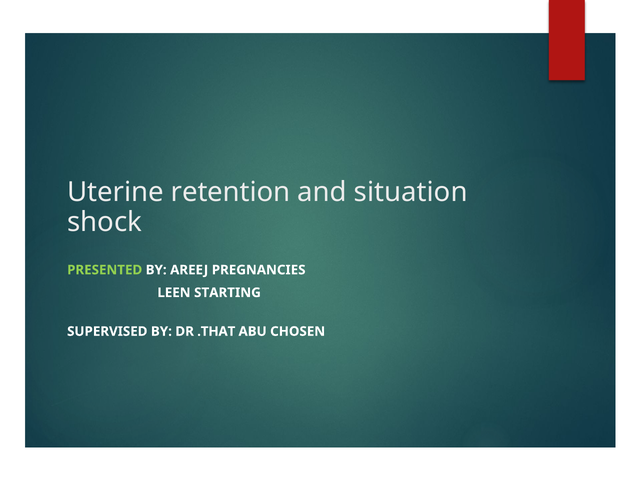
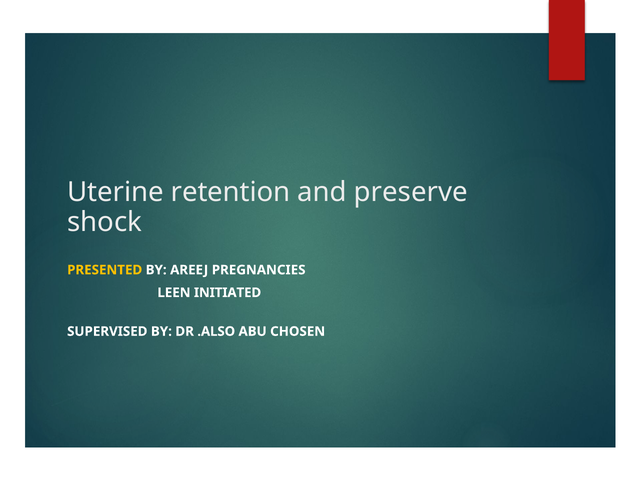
situation: situation -> preserve (411, 192)
PRESENTED colour: light green -> yellow (105, 270)
STARTING: STARTING -> INITIATED (228, 292)
.THAT: .THAT -> .ALSO (216, 331)
